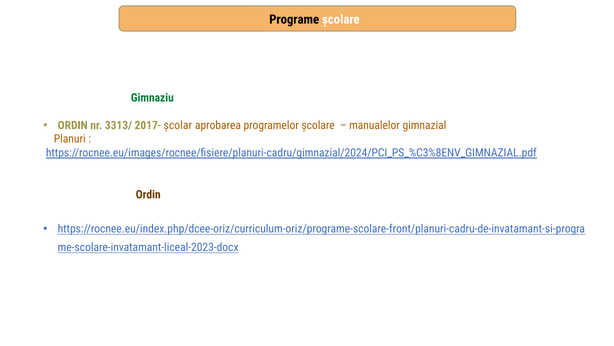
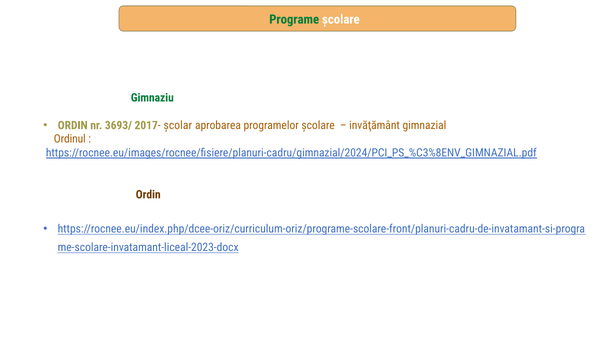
Programe colour: black -> green (294, 19)
3313/: 3313/ -> 3693/ (118, 125)
manualelor: manualelor -> invăţământ (375, 125)
Planuri: Planuri -> Ordinul (70, 139)
